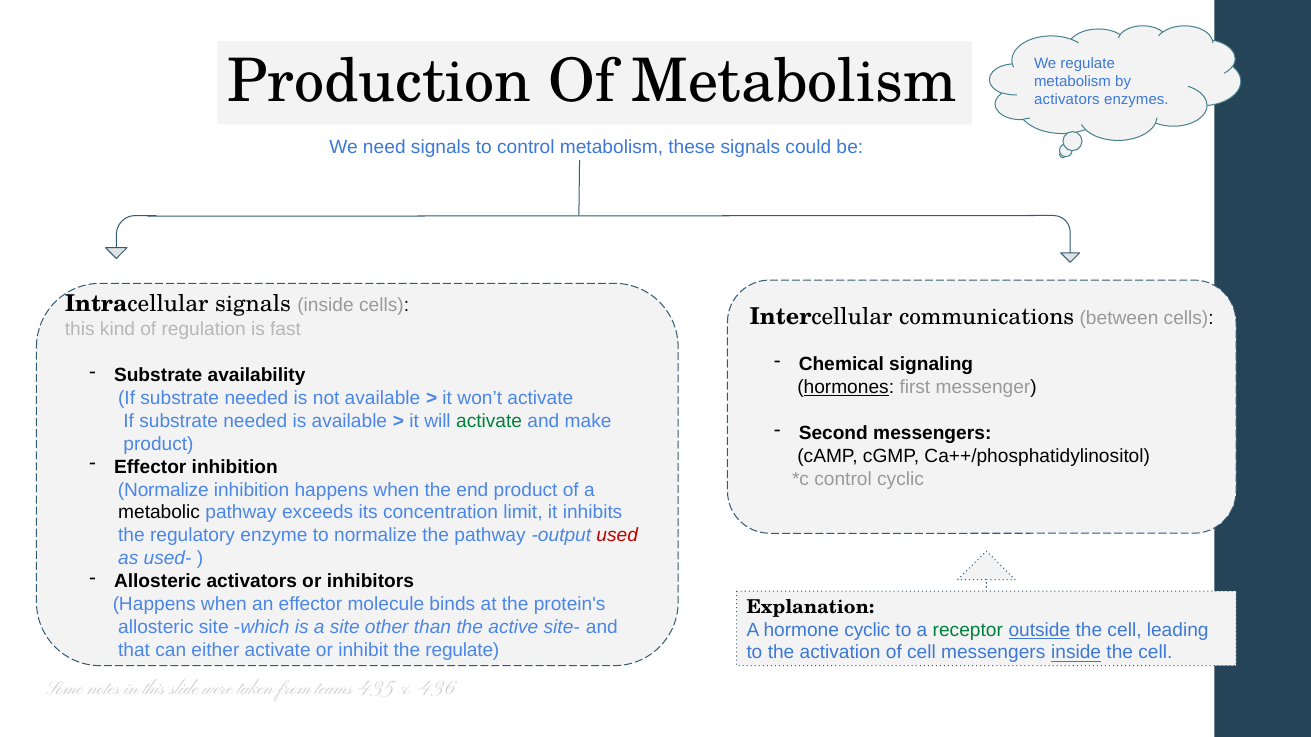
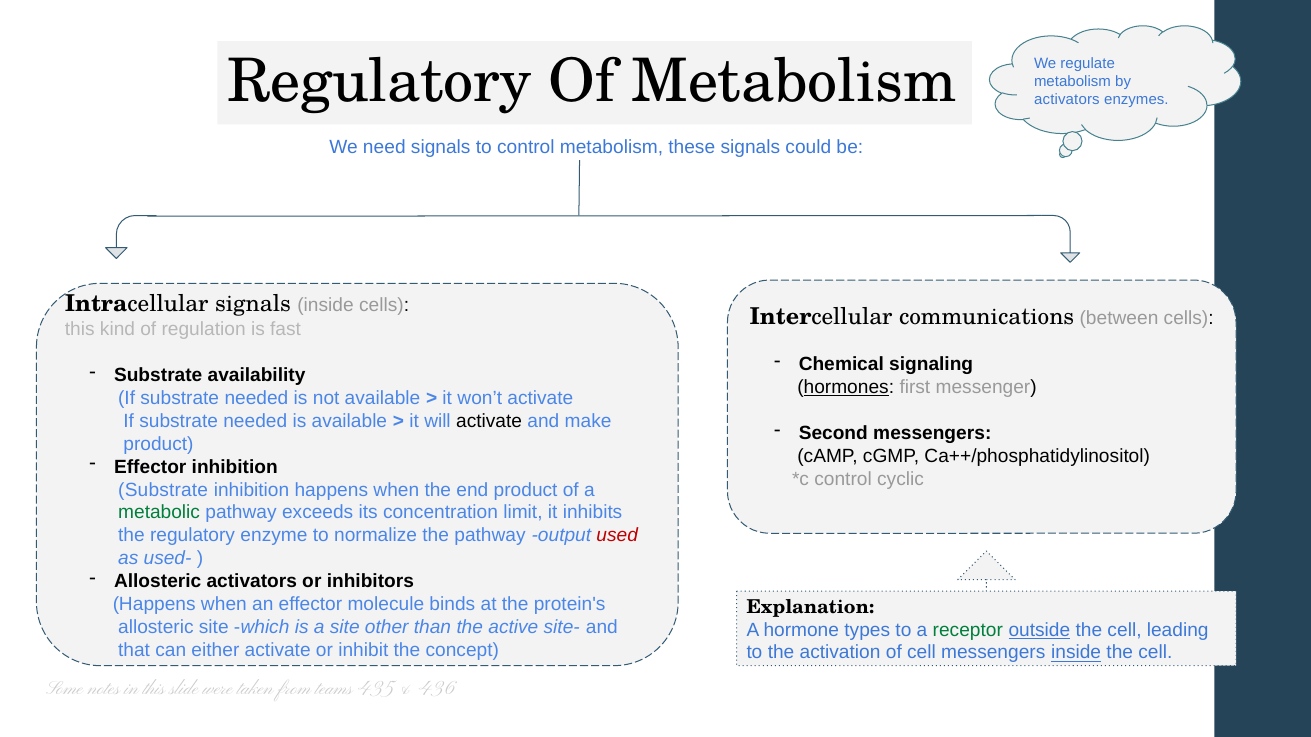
Production: Production -> Regulatory (379, 82)
activate colour: green -> black (489, 421)
Normalize: Normalize -> Substrate (163, 490)
metabolic colour: black -> green (159, 513)
hormone cyclic: cyclic -> types (867, 630)
the regulate: regulate -> concept (462, 651)
